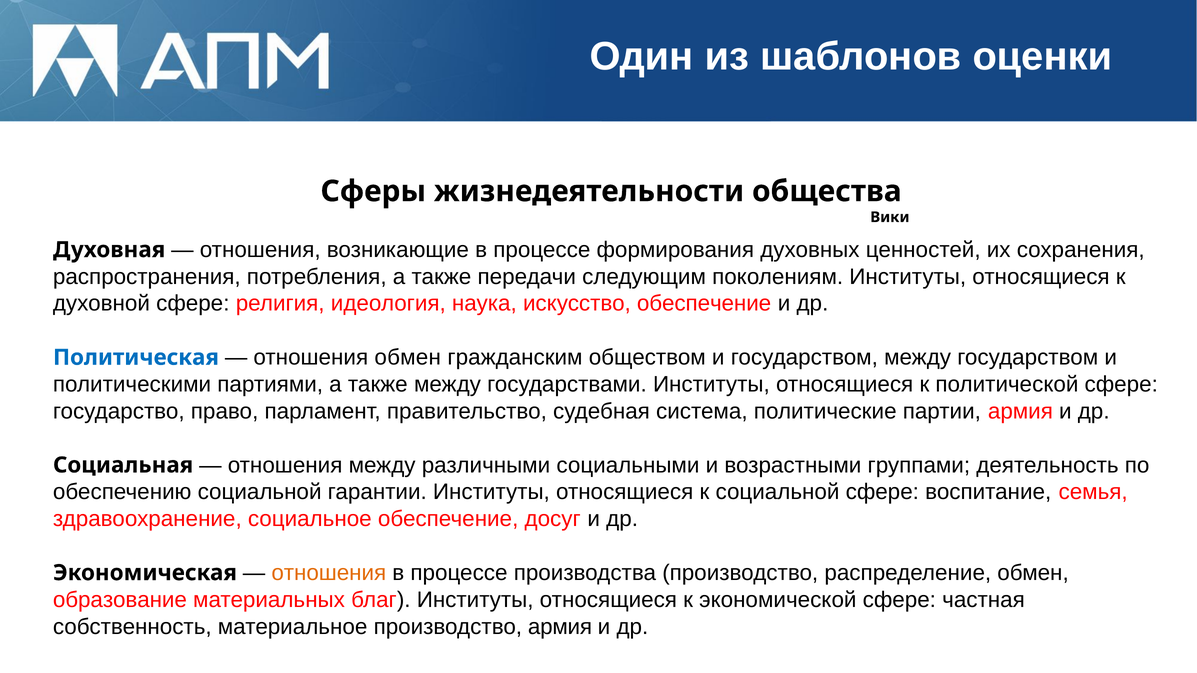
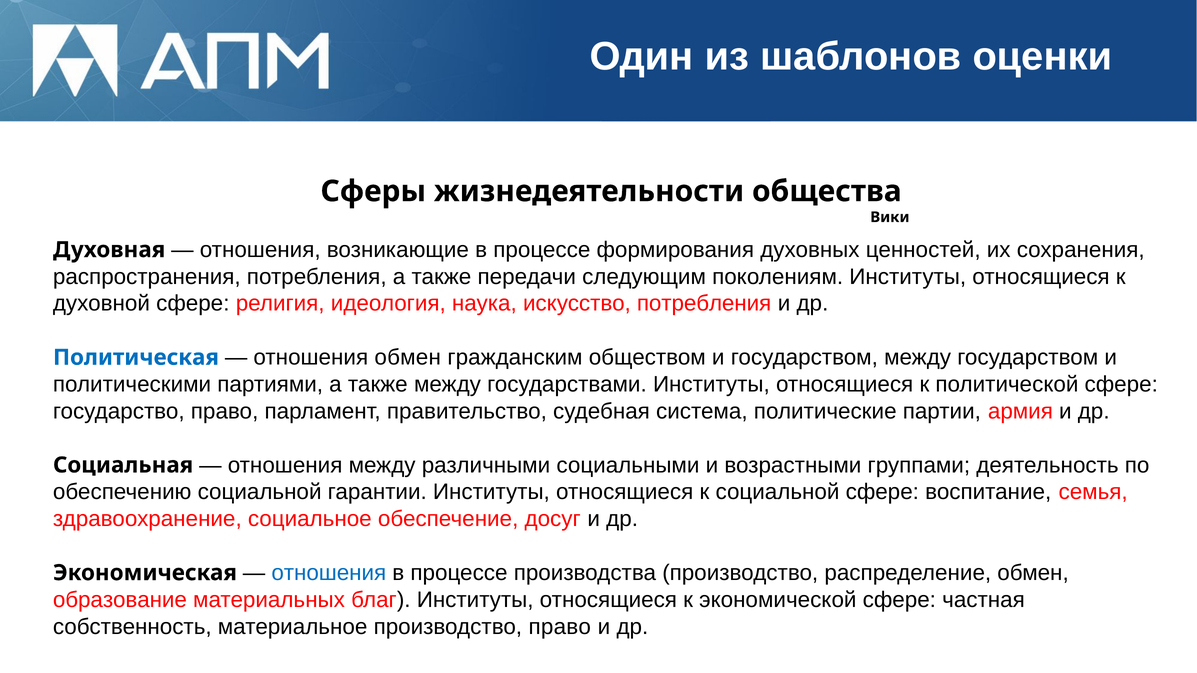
искусство обеспечение: обеспечение -> потребления (704, 304)
отношения colour: orange -> blue (329, 573)
производство армия: армия -> право (560, 627)
